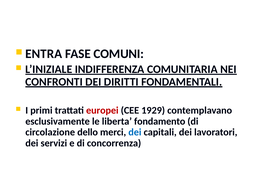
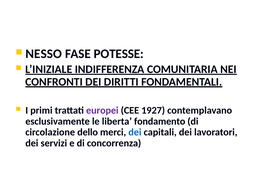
ENTRA: ENTRA -> NESSO (44, 54)
COMUNI: COMUNI -> POTESSE (119, 54)
europei colour: red -> purple (102, 110)
1929: 1929 -> 1927 (153, 110)
